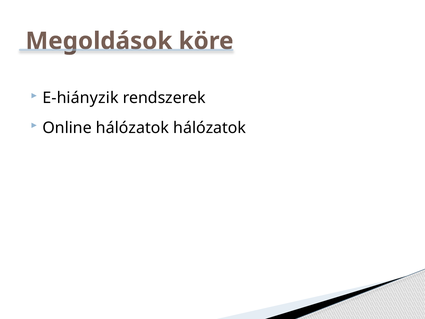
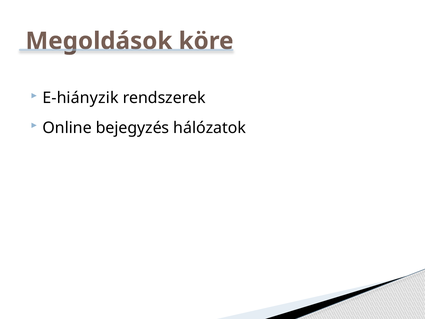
Online hálózatok: hálózatok -> bejegyzés (133, 128)
